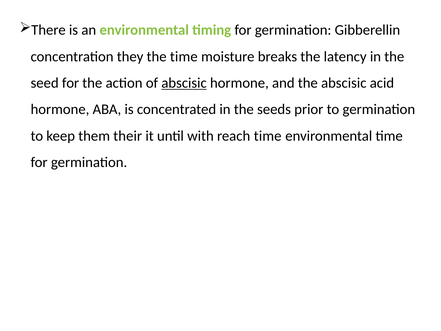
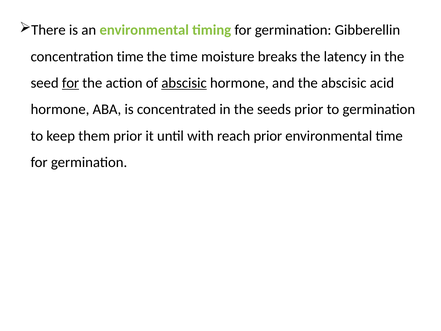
concentration they: they -> time (130, 56)
for underline: none -> present (71, 83)
them their: their -> prior (128, 136)
reach time: time -> prior (268, 136)
